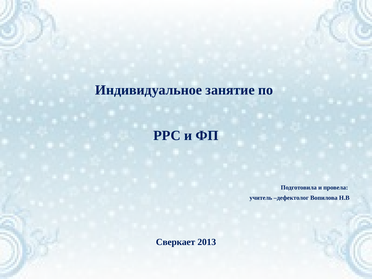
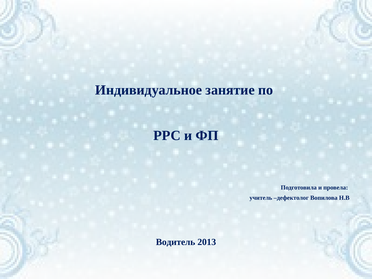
Сверкает: Сверкает -> Водитель (176, 242)
